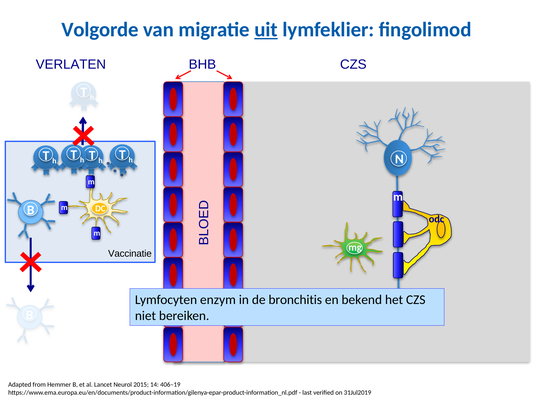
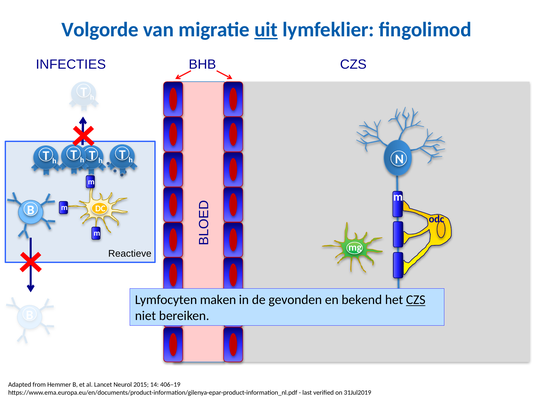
VERLATEN: VERLATEN -> INFECTIES (71, 64)
Vaccinatie: Vaccinatie -> Reactieve (130, 254)
enzym: enzym -> maken (218, 300)
bronchitis: bronchitis -> gevonden (295, 300)
CZS underline: none -> present (416, 300)
